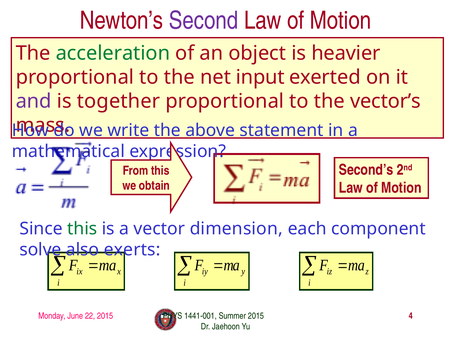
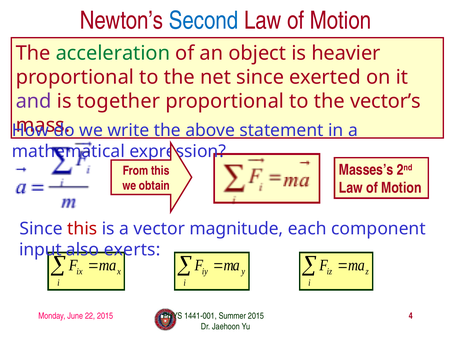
Second colour: purple -> blue (204, 21)
net input: input -> since (260, 77)
Second’s: Second’s -> Masses’s (366, 170)
this colour: green -> red (82, 229)
dimension: dimension -> magnitude (236, 229)
solve: solve -> input (41, 250)
